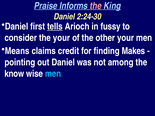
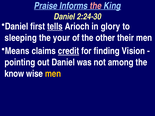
fussy: fussy -> glory (110, 26)
consider: consider -> sleeping (21, 38)
other your: your -> their (126, 38)
credit underline: none -> present (69, 51)
Makes: Makes -> Vision (133, 51)
men colour: light blue -> yellow (53, 74)
